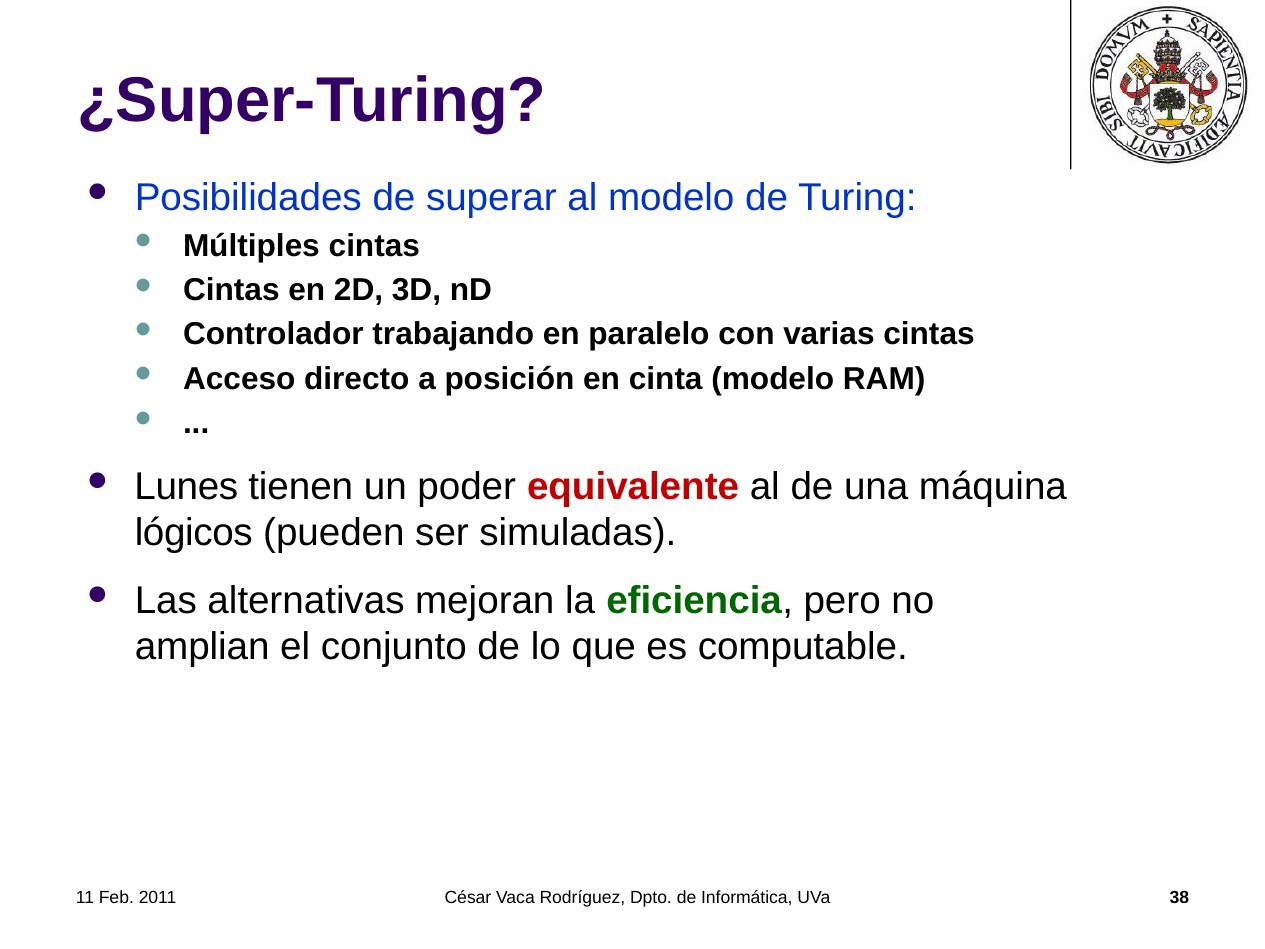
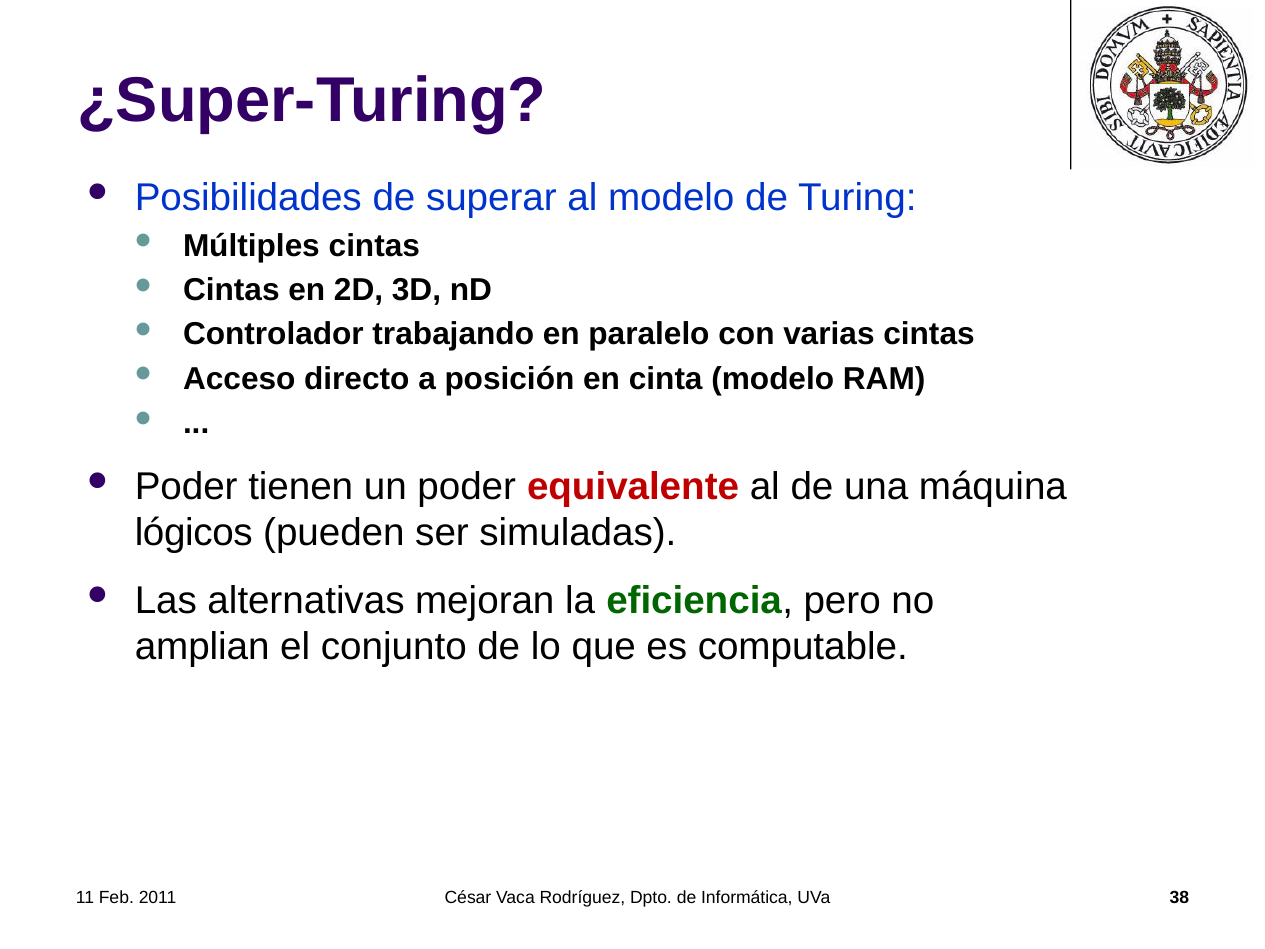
Lunes: Lunes -> Poder (186, 487)
